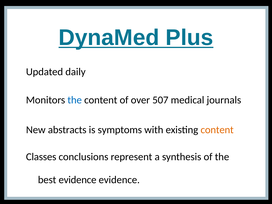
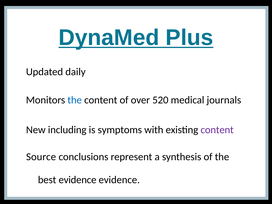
507: 507 -> 520 (160, 100)
abstracts: abstracts -> including (67, 130)
content colour: orange -> purple (217, 130)
Classes: Classes -> Source (41, 157)
